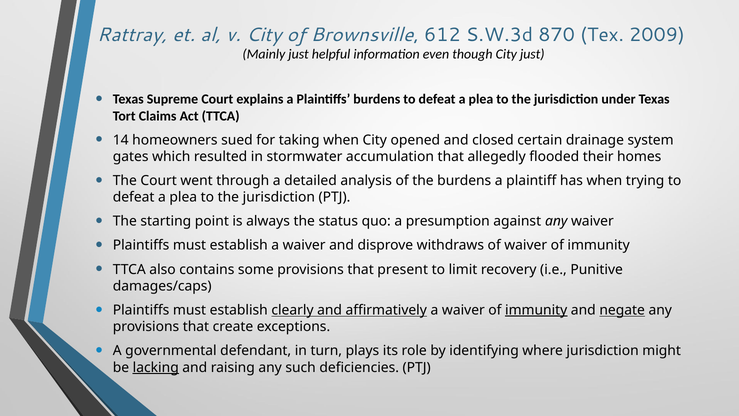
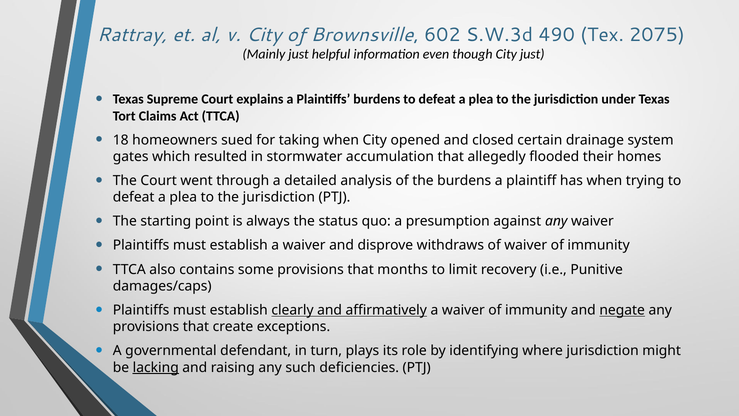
612: 612 -> 602 (442, 35)
870: 870 -> 490 (557, 35)
2009: 2009 -> 2075 (657, 35)
14: 14 -> 18 (121, 140)
present: present -> months (403, 269)
immunity underline: present -> none (536, 310)
